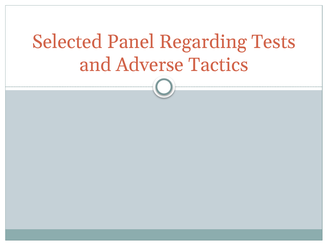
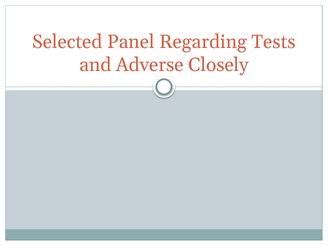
Tactics: Tactics -> Closely (218, 65)
